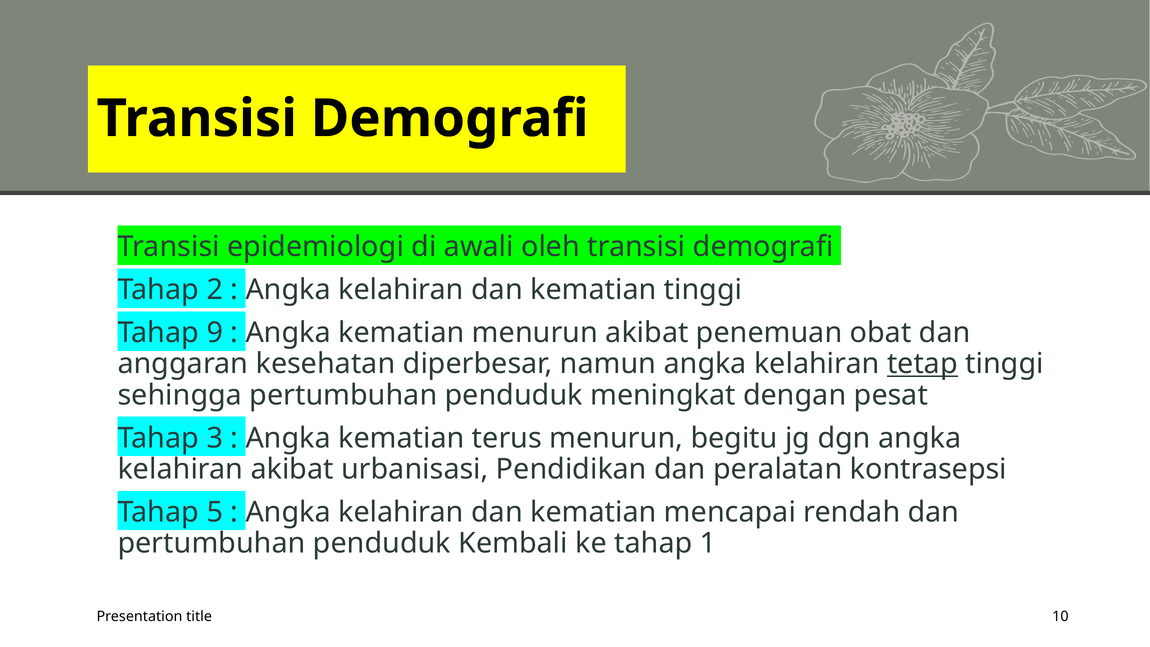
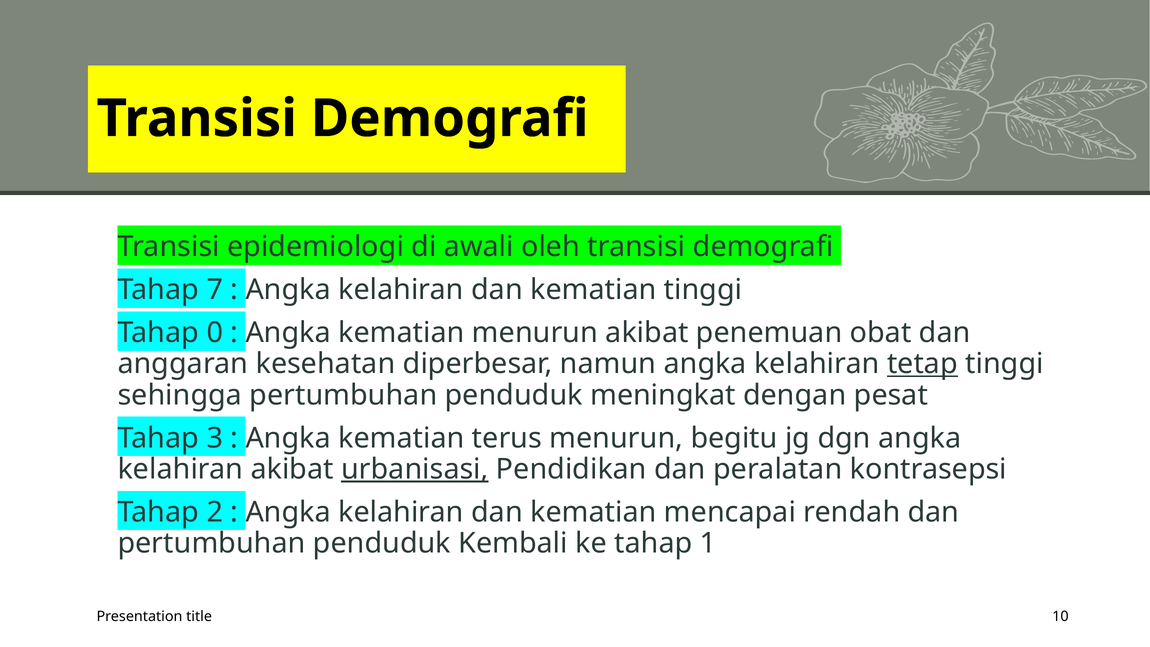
2: 2 -> 7 (215, 290)
9: 9 -> 0 (215, 333)
urbanisasi underline: none -> present (415, 469)
5: 5 -> 2 (215, 512)
